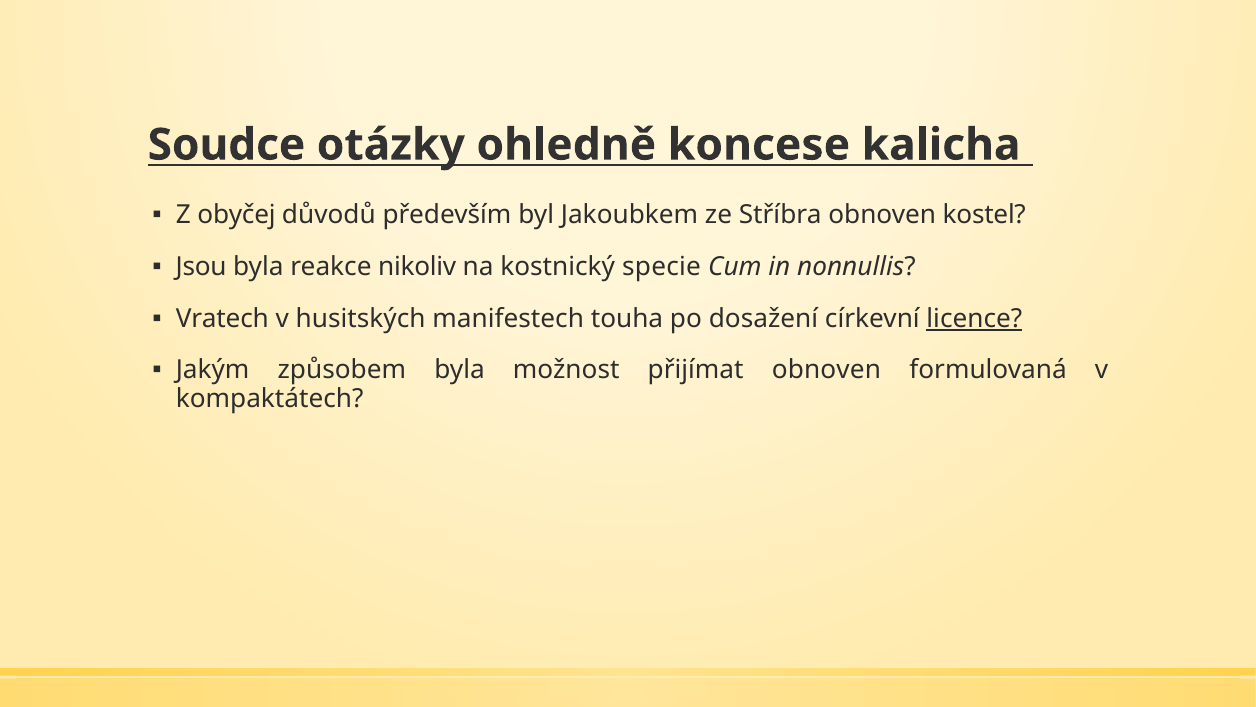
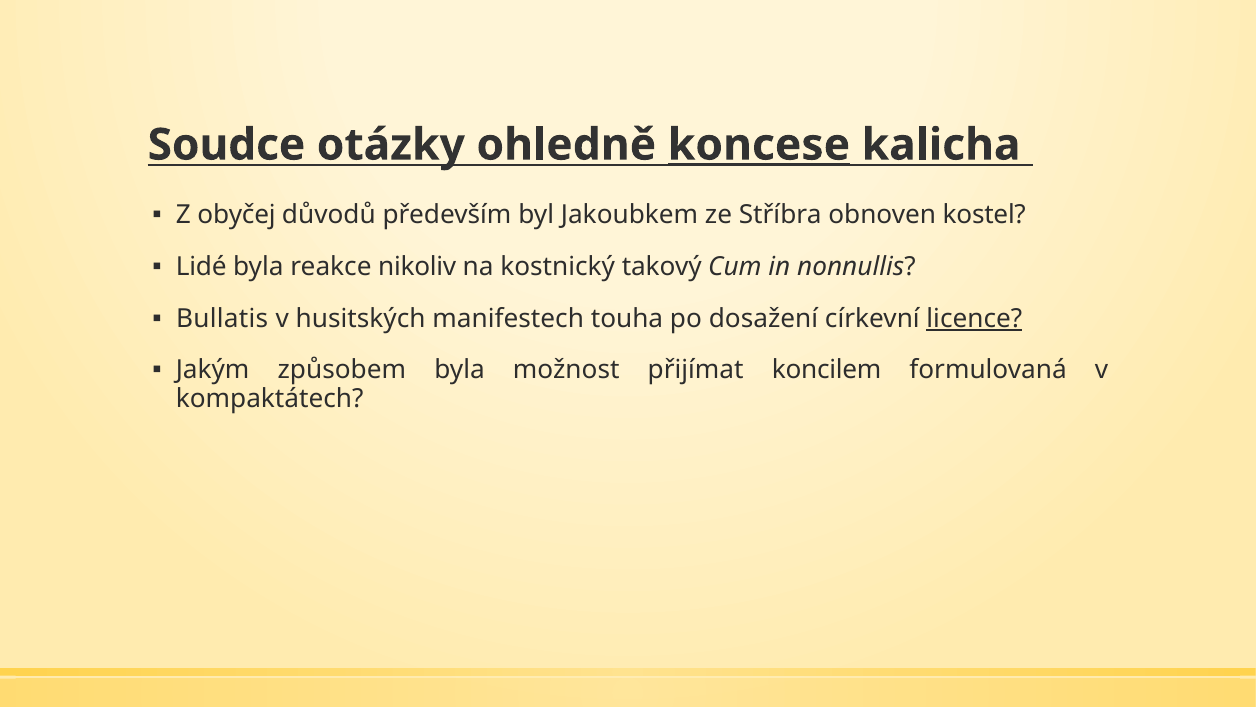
koncese underline: none -> present (759, 145)
Jsou: Jsou -> Lidé (201, 266)
specie: specie -> takový (662, 266)
Vratech: Vratech -> Bullatis (222, 318)
přijímat obnoven: obnoven -> koncilem (827, 370)
